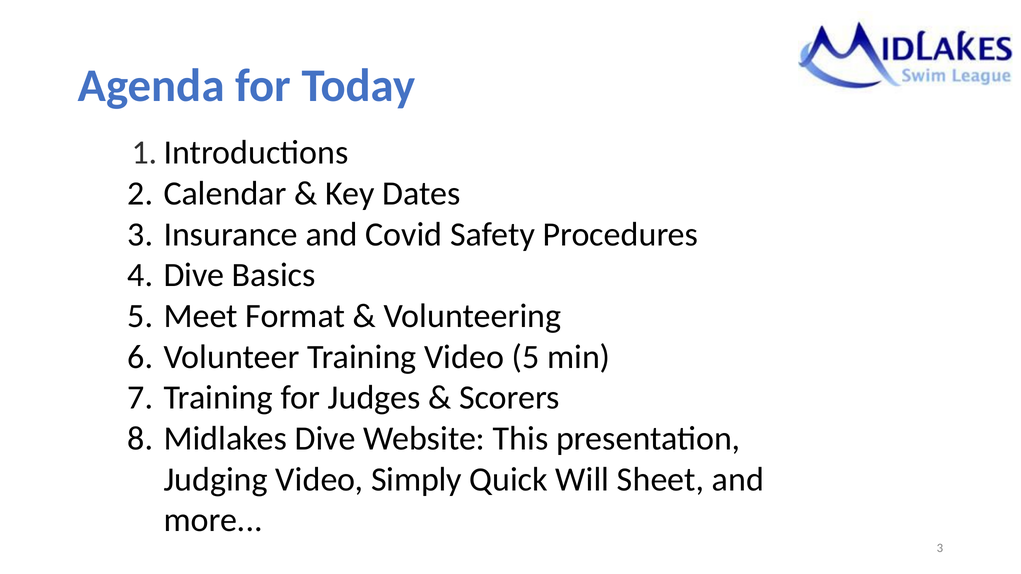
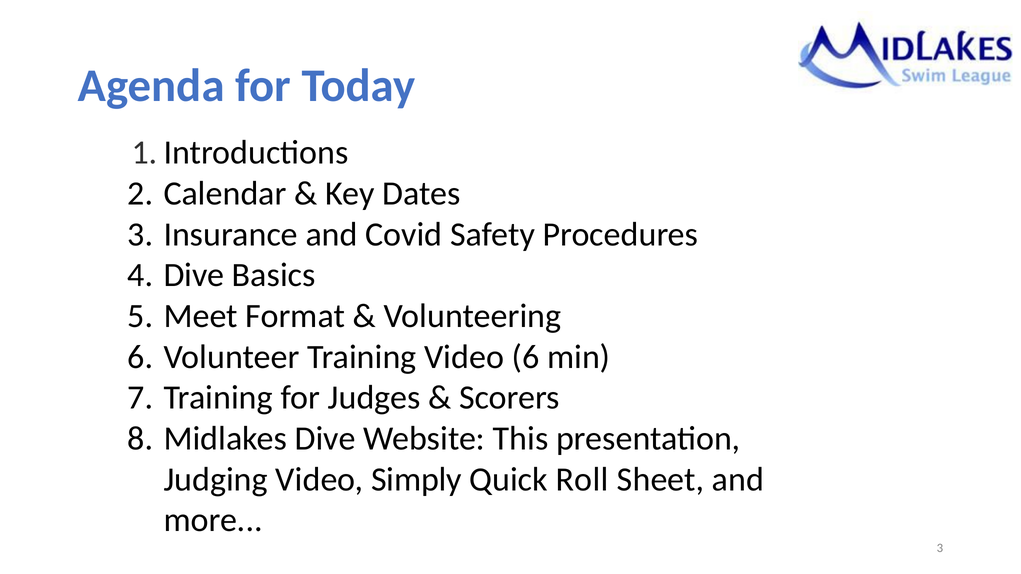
Video 5: 5 -> 6 (526, 357)
Will: Will -> Roll (582, 480)
